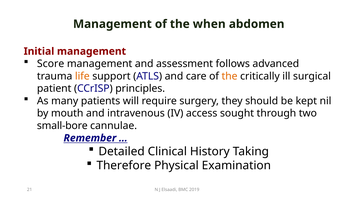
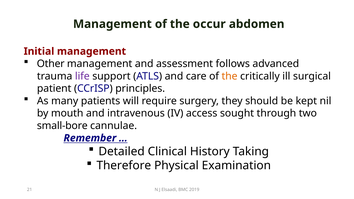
when: when -> occur (209, 24)
Score: Score -> Other (51, 64)
life colour: orange -> purple (82, 76)
